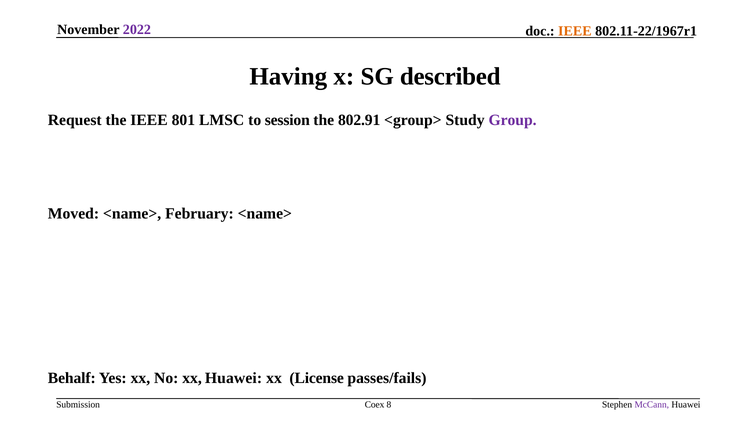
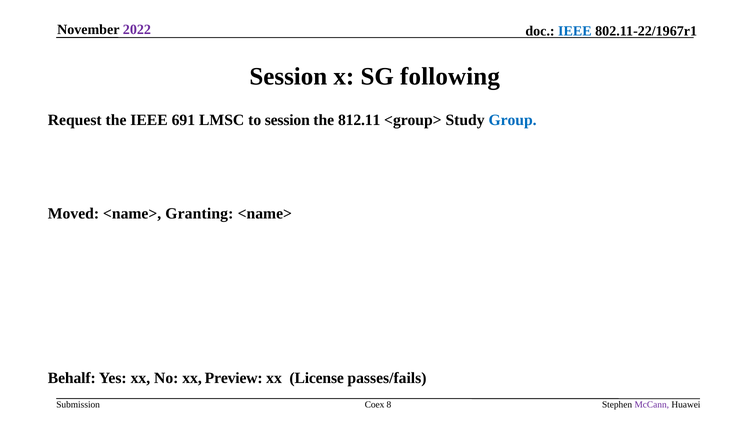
IEEE colour: orange -> blue (575, 31)
Having: Having -> Session (288, 77)
described: described -> following (450, 77)
801: 801 -> 691 (183, 120)
802.91: 802.91 -> 812.11 (359, 120)
Group colour: purple -> blue (513, 120)
February: February -> Granting (199, 214)
xx Huawei: Huawei -> Preview (234, 378)
